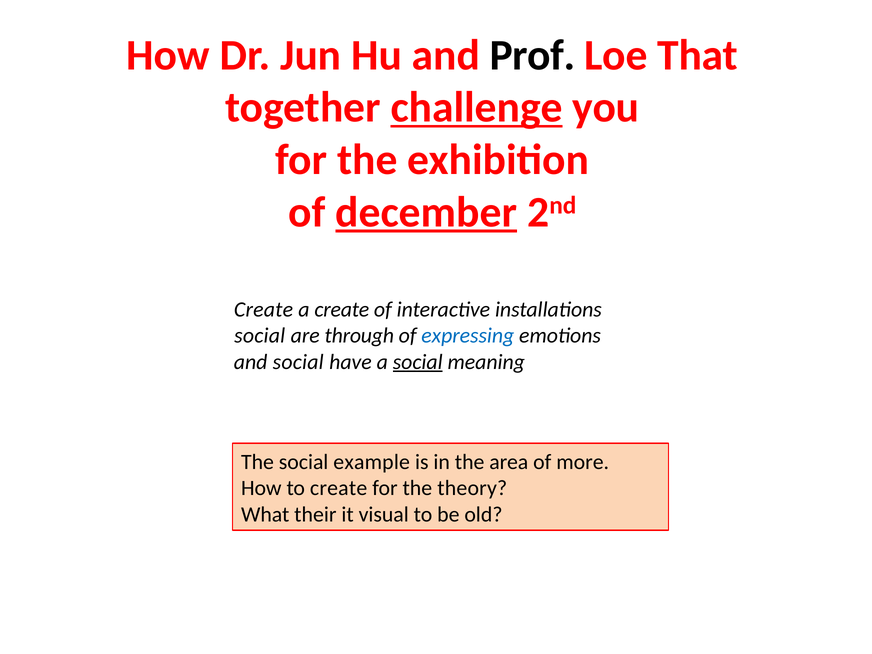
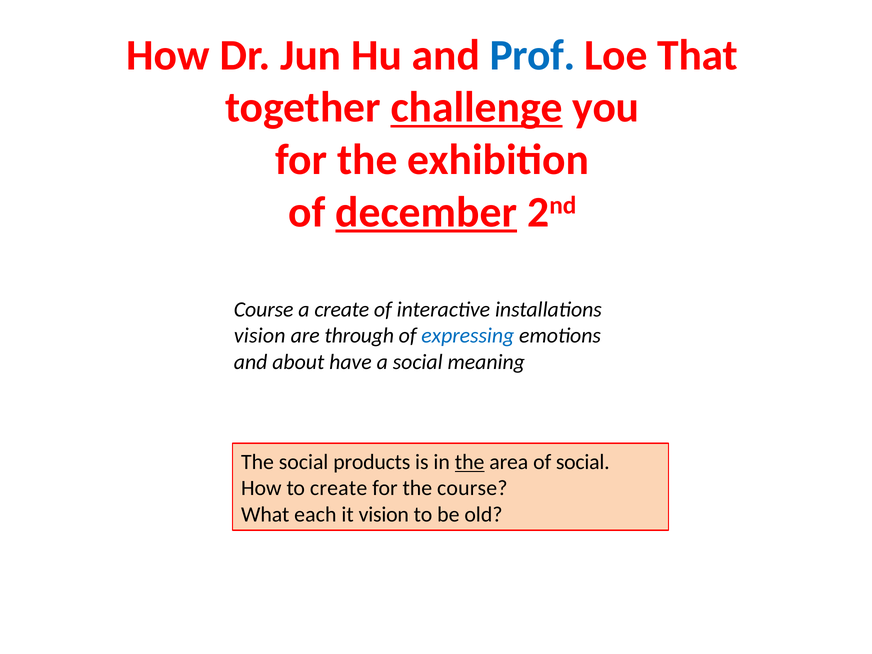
Prof colour: black -> blue (532, 55)
Create: Create -> Course (264, 310)
social: social -> vision (260, 336)
and social: social -> about (298, 362)
social underline: present -> none (418, 362)
example: example -> products (372, 462)
the underline: none -> present (470, 462)
of more: more -> social (583, 462)
the theory: theory -> course (472, 488)
their: their -> each (315, 514)
it visual: visual -> vision (384, 514)
